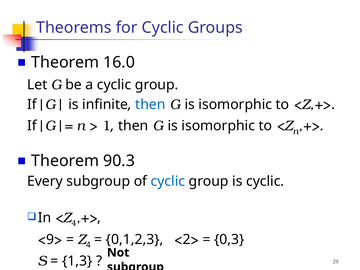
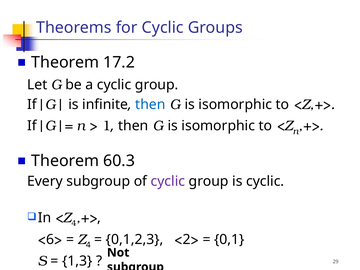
16.0: 16.0 -> 17.2 (119, 62)
90.3: 90.3 -> 60.3 (119, 161)
cyclic colour: blue -> purple (168, 181)
9: 9 -> 6 (50, 239)
0,3: 0,3 -> 0,1 (229, 239)
